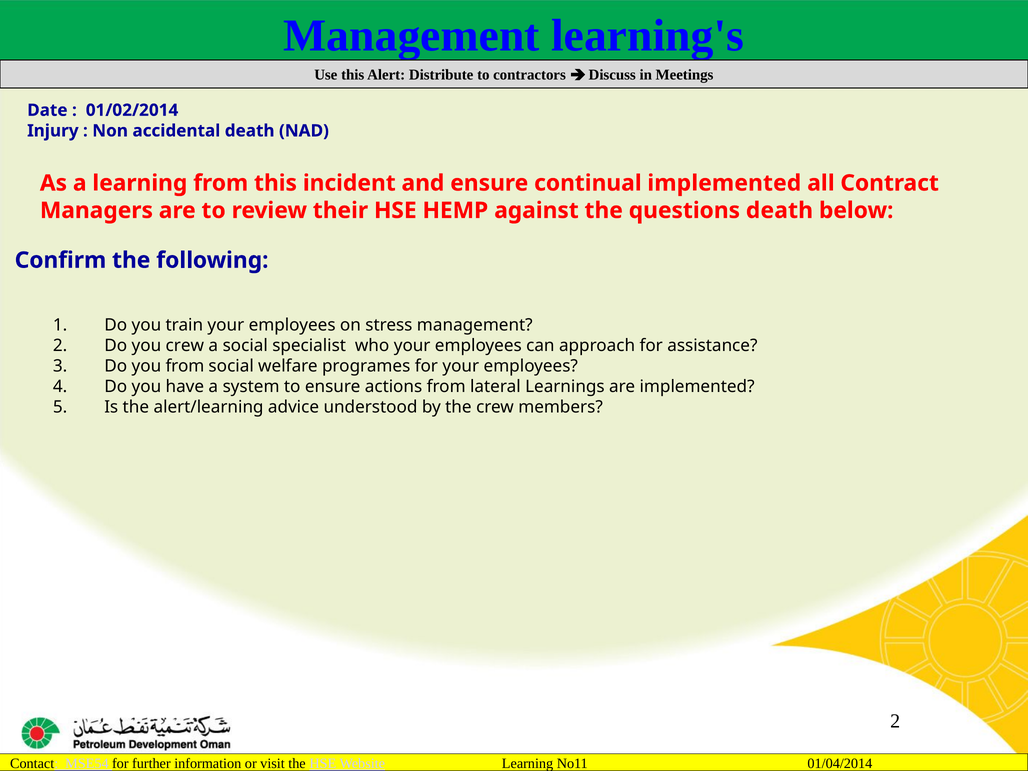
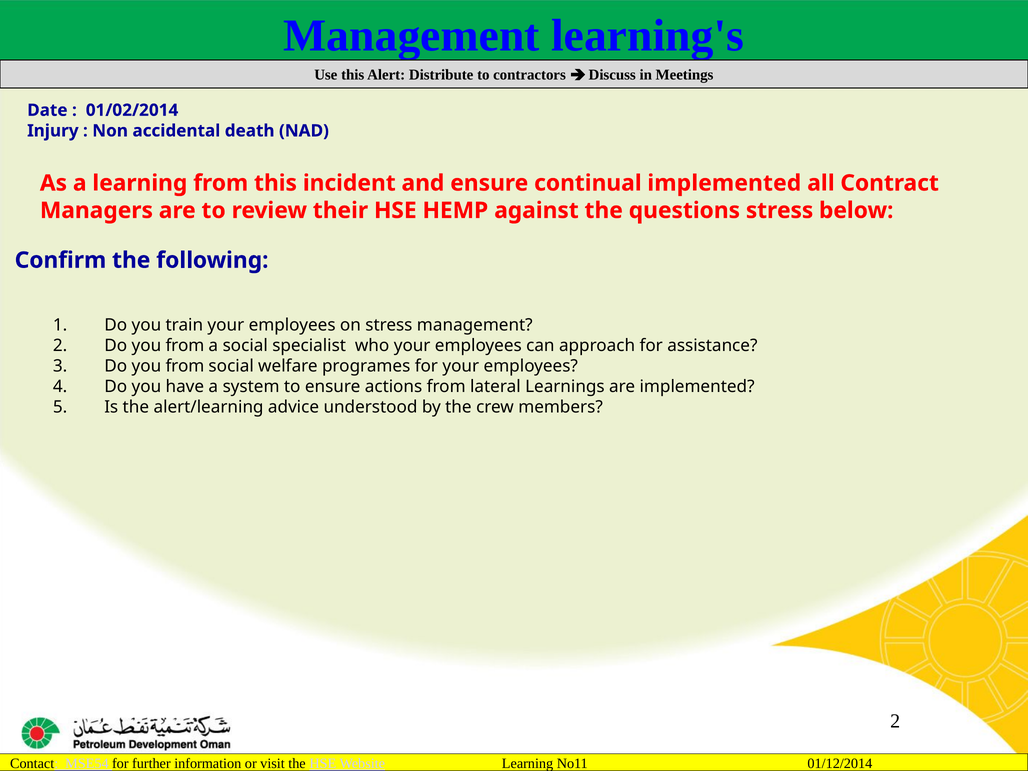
questions death: death -> stress (780, 210)
2 Do you crew: crew -> from (185, 345)
01/04/2014: 01/04/2014 -> 01/12/2014 (840, 763)
